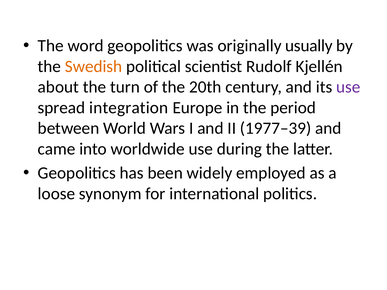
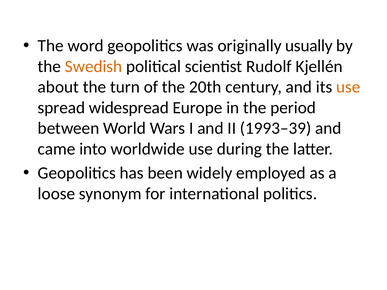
use colour: purple -> orange (348, 87)
integration: integration -> widespread (129, 108)
1977–39: 1977–39 -> 1993–39 (276, 128)
